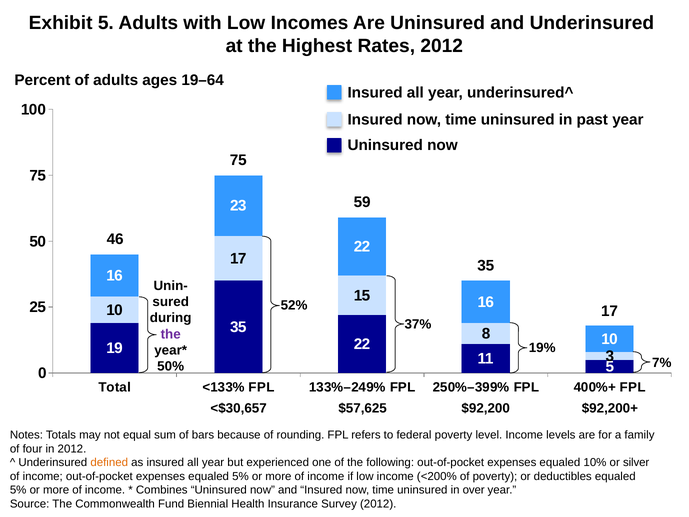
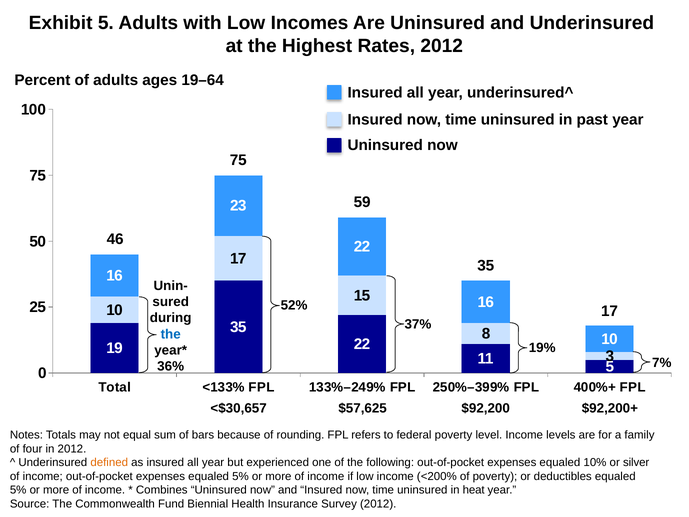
the colour: purple -> blue (171, 334)
50%: 50% -> 36% (171, 366)
over: over -> heat (474, 490)
